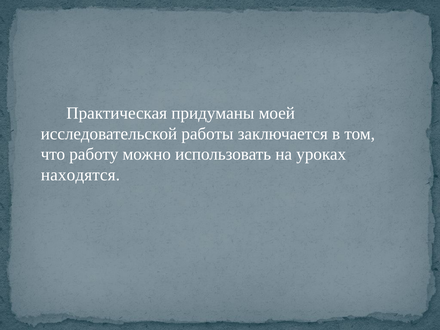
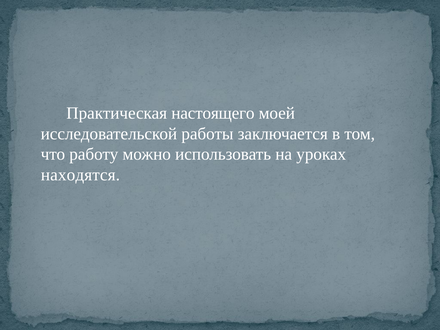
придуманы: придуманы -> настоящего (213, 113)
